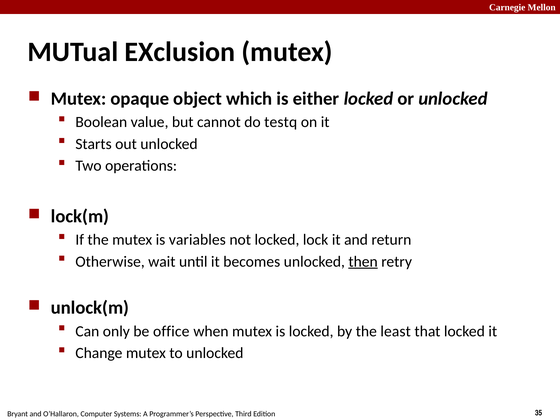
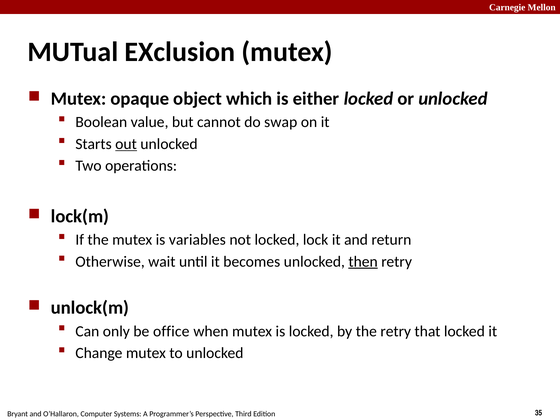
testq: testq -> swap (281, 122)
out underline: none -> present (126, 144)
the least: least -> retry (396, 331)
